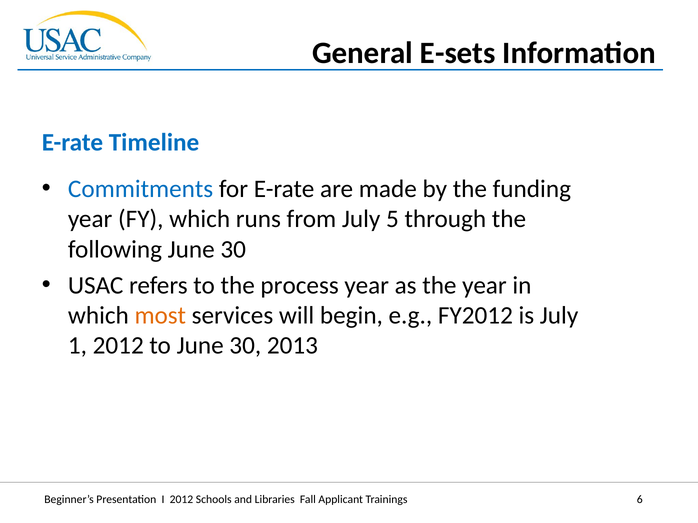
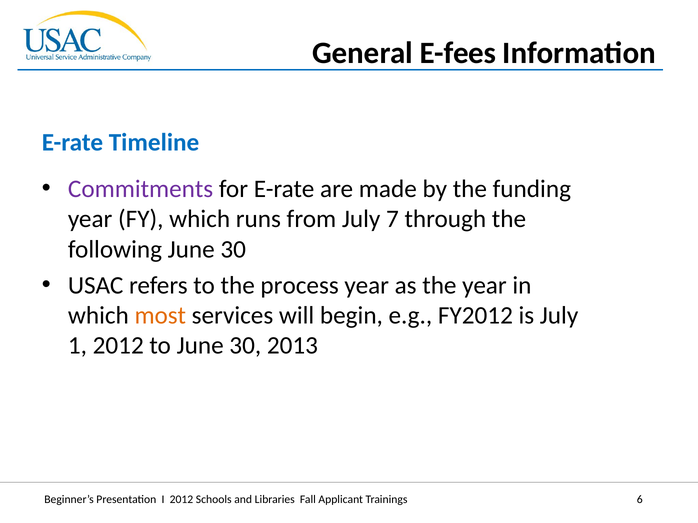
E-sets: E-sets -> E-fees (458, 53)
Commitments colour: blue -> purple (141, 189)
5: 5 -> 7 (392, 219)
